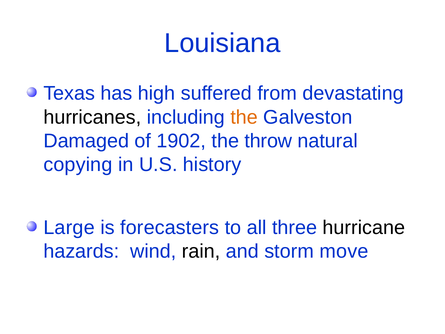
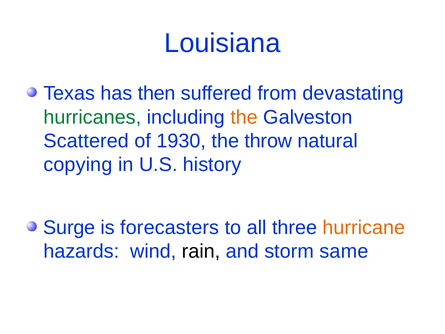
high: high -> then (157, 93)
hurricanes colour: black -> green (92, 117)
Damaged: Damaged -> Scattered (86, 141)
1902: 1902 -> 1930 (181, 141)
Large: Large -> Surge (69, 227)
hurricane colour: black -> orange (364, 227)
move: move -> same (344, 251)
